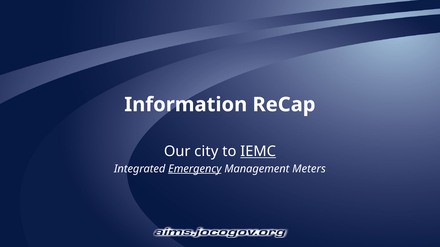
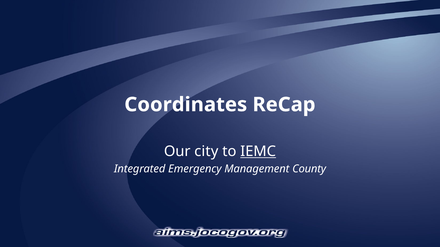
Information: Information -> Coordinates (186, 105)
Emergency underline: present -> none (195, 169)
Meters: Meters -> County (309, 169)
